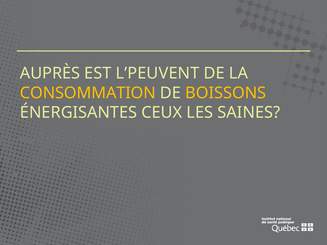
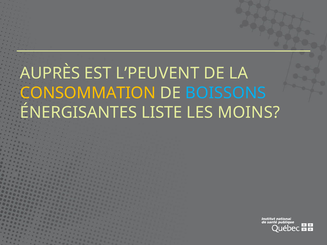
BOISSONS colour: yellow -> light blue (226, 93)
CEUX: CEUX -> LISTE (162, 113)
SAINES: SAINES -> MOINS (249, 113)
